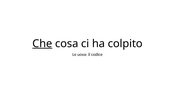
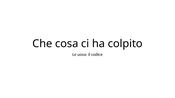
Che underline: present -> none (42, 44)
